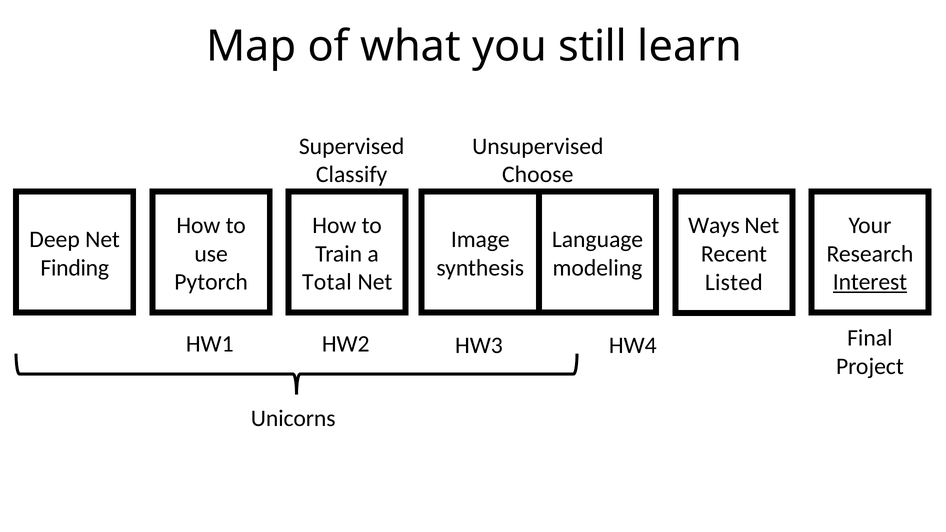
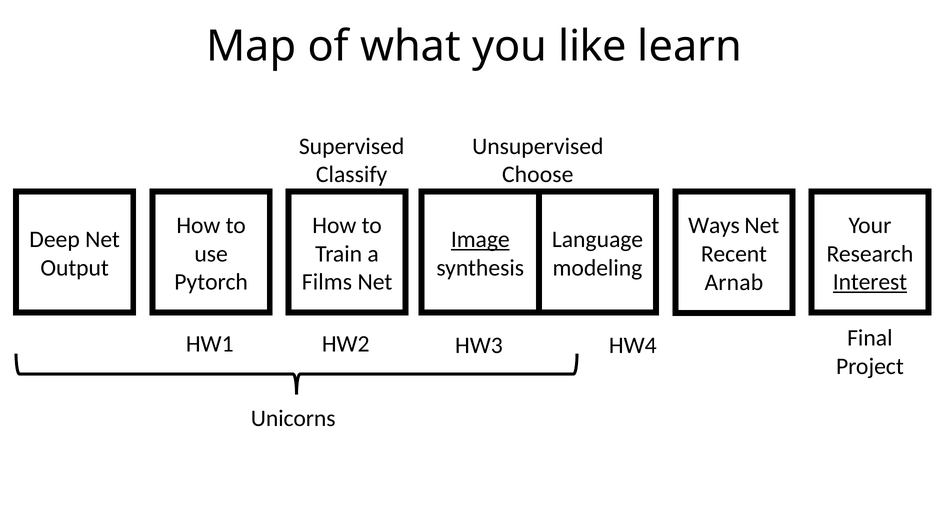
still: still -> like (593, 46)
Image underline: none -> present (480, 240)
Finding: Finding -> Output (75, 268)
Total: Total -> Films (327, 282)
Listed: Listed -> Arnab (734, 282)
